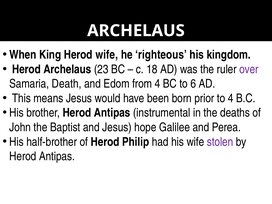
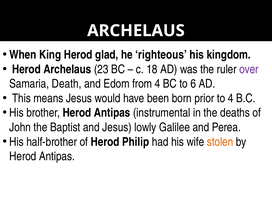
Herod wife: wife -> glad (107, 55)
hope: hope -> lowly (145, 127)
stolen colour: purple -> orange (220, 142)
